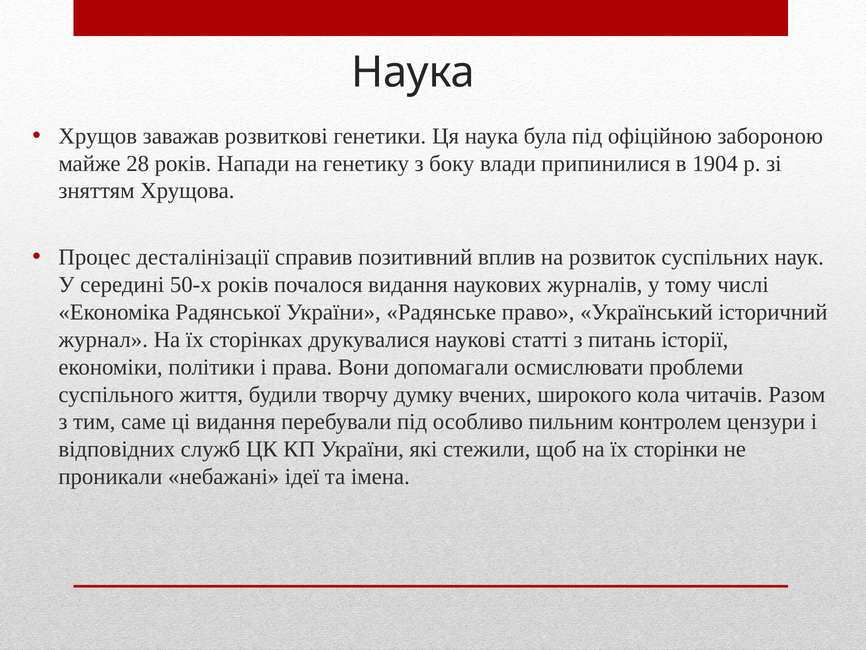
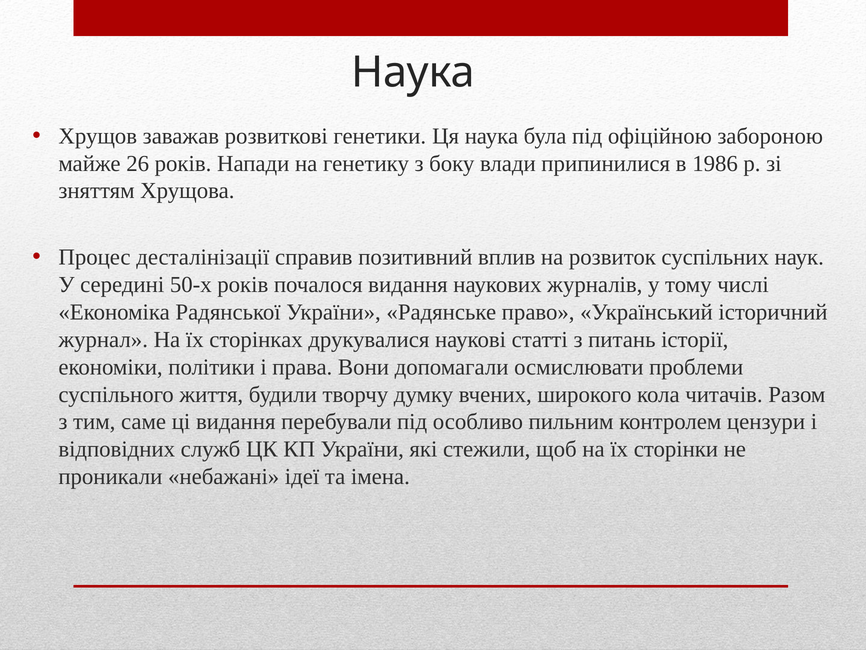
28: 28 -> 26 (138, 163)
1904: 1904 -> 1986 (715, 163)
